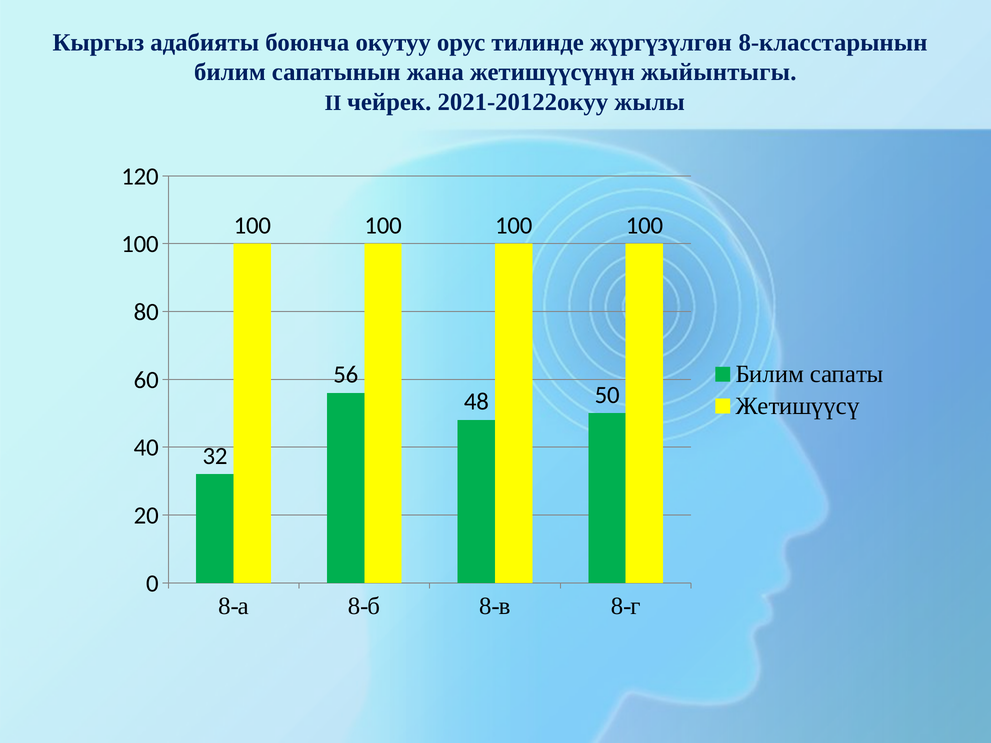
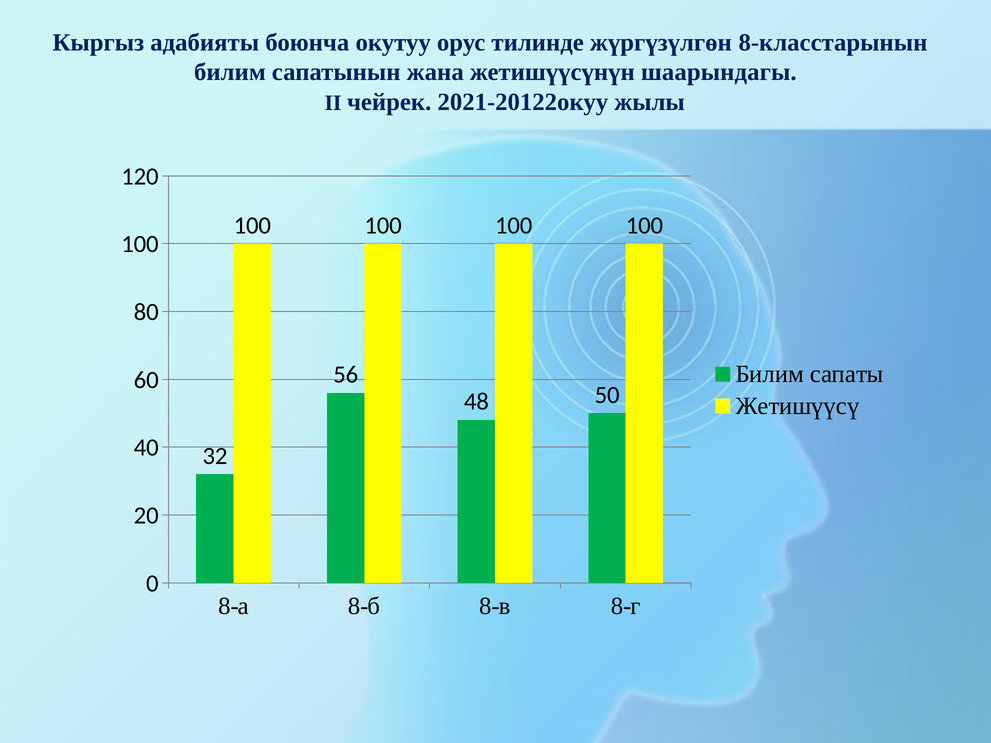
жыйынтыгы: жыйынтыгы -> шаарындагы (719, 72)
